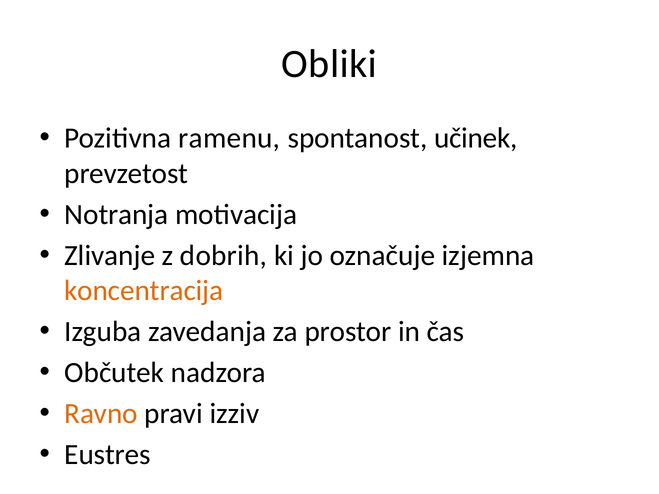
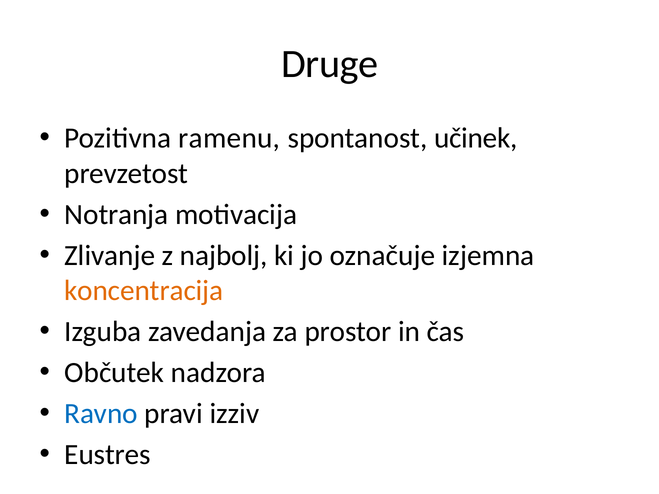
Obliki: Obliki -> Druge (330, 64)
dobrih: dobrih -> najbolj (224, 256)
Ravno colour: orange -> blue (101, 414)
